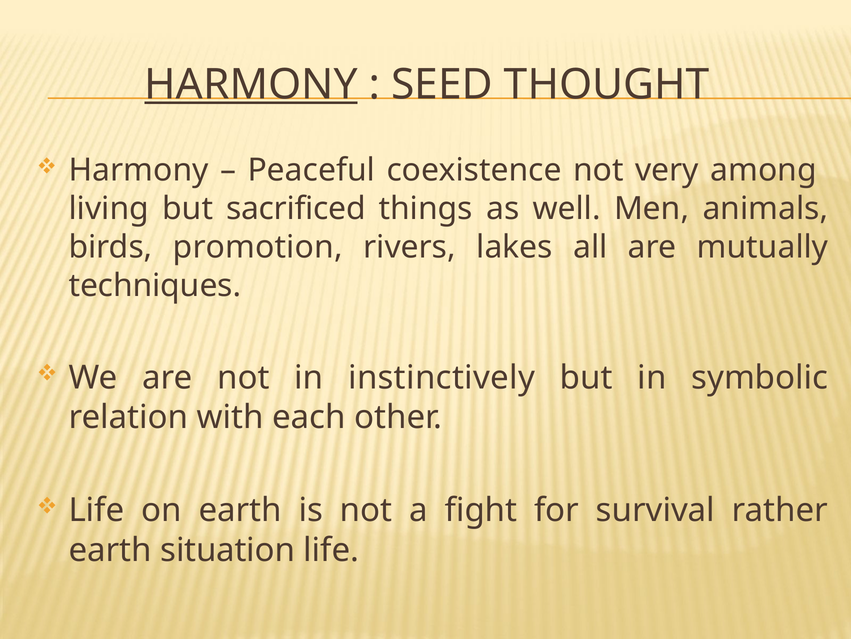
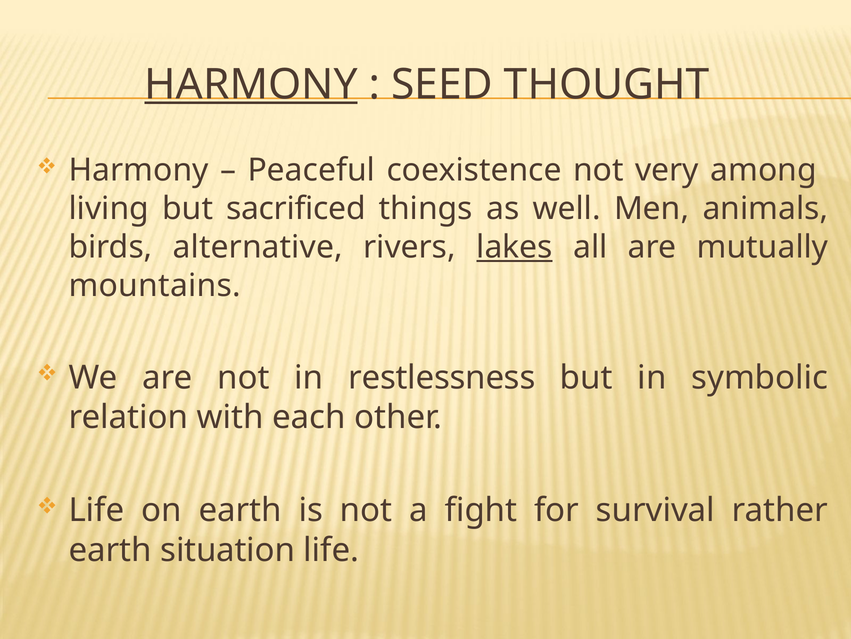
promotion: promotion -> alternative (258, 247)
lakes underline: none -> present (515, 247)
techniques: techniques -> mountains (155, 285)
instinctively: instinctively -> restlessness (442, 377)
